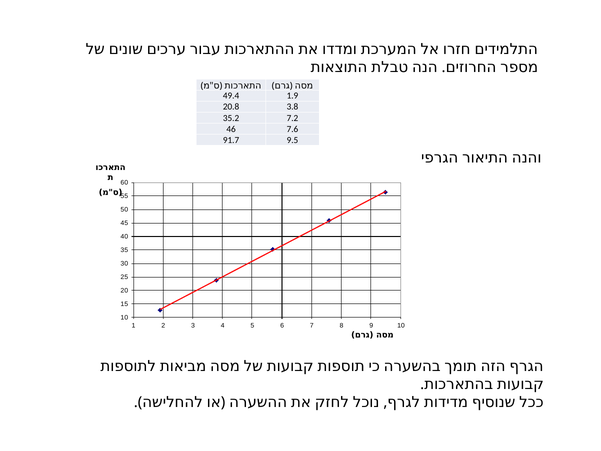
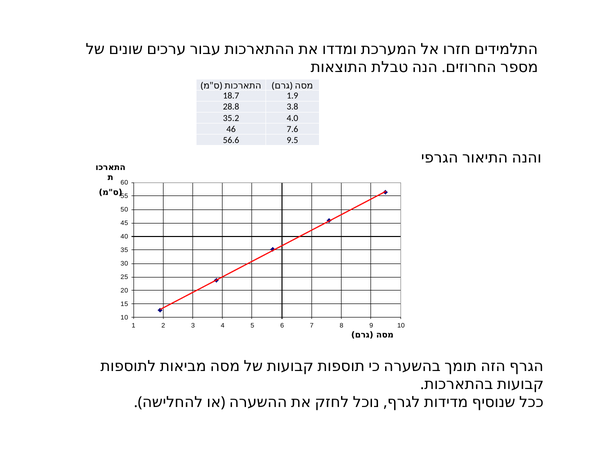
49.4: 49.4 -> 18.7 (231, 96)
20.8: 20.8 -> 28.8 (231, 107)
7.2: 7.2 -> 4.0 (292, 118)
91.7: 91.7 -> 56.6 (231, 140)
